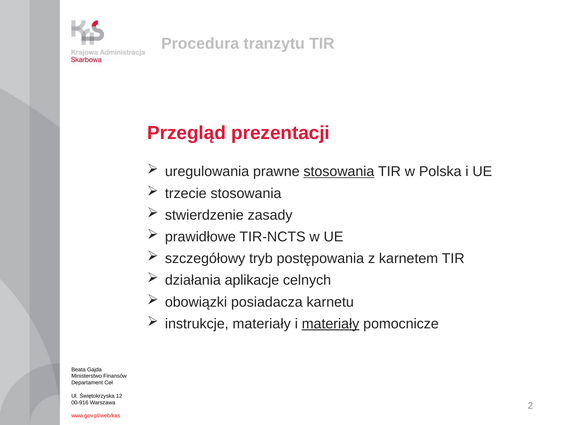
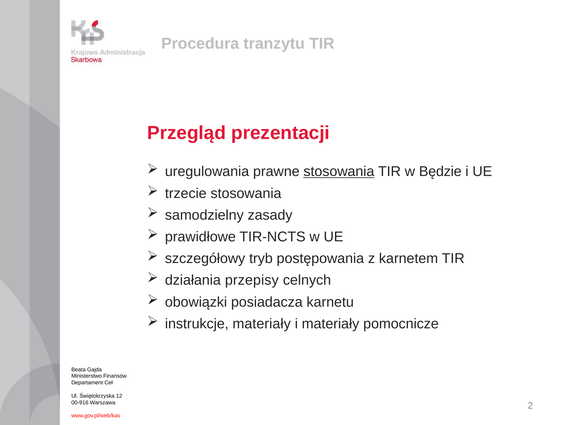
Polska: Polska -> Będzie (440, 172)
stwierdzenie: stwierdzenie -> samodzielny (204, 215)
aplikacje: aplikacje -> przepisy (252, 280)
materiały underline: present -> none (331, 324)
